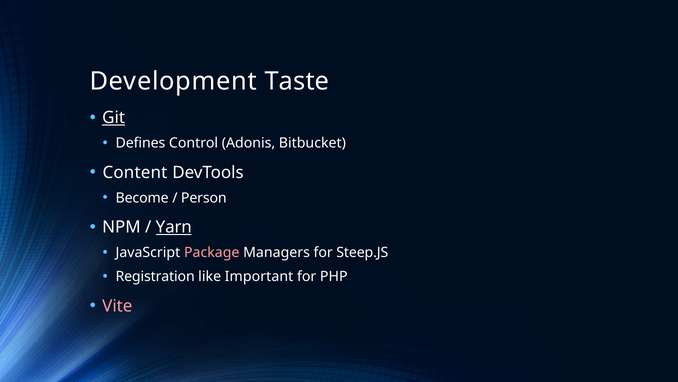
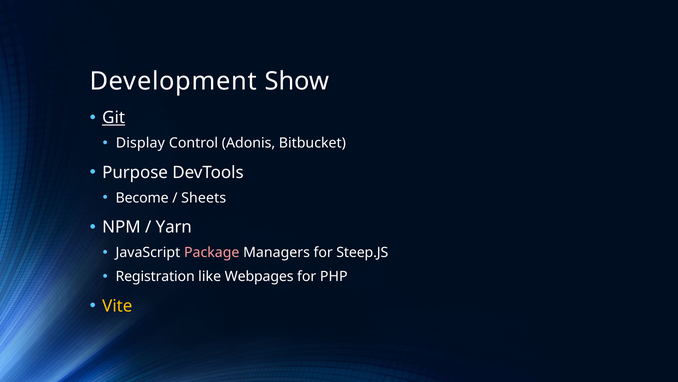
Taste: Taste -> Show (297, 81)
Defines: Defines -> Display (140, 143)
Content: Content -> Purpose (135, 172)
Person: Person -> Sheets (204, 198)
Yarn underline: present -> none (174, 227)
Important: Important -> Webpages (259, 276)
Vite colour: pink -> yellow (117, 306)
